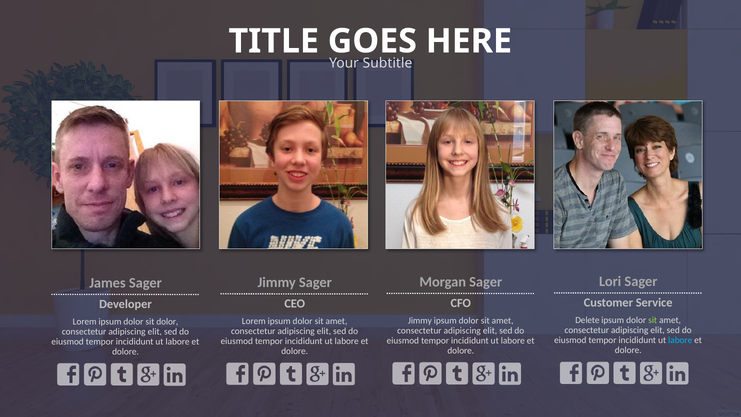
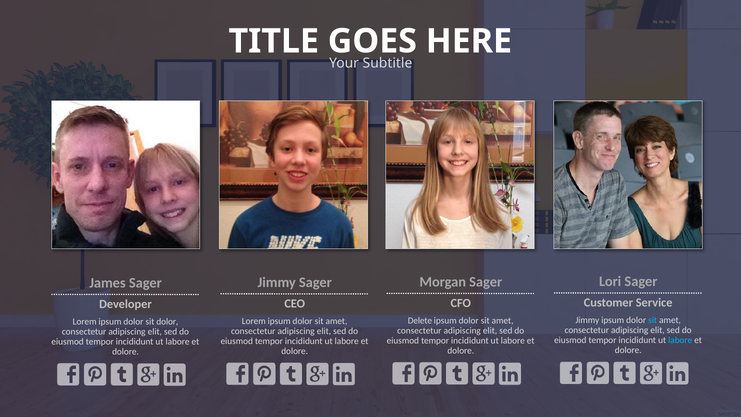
Delete: Delete -> Jimmy (587, 320)
sit colour: light green -> light blue (653, 320)
Jimmy: Jimmy -> Delete (420, 321)
